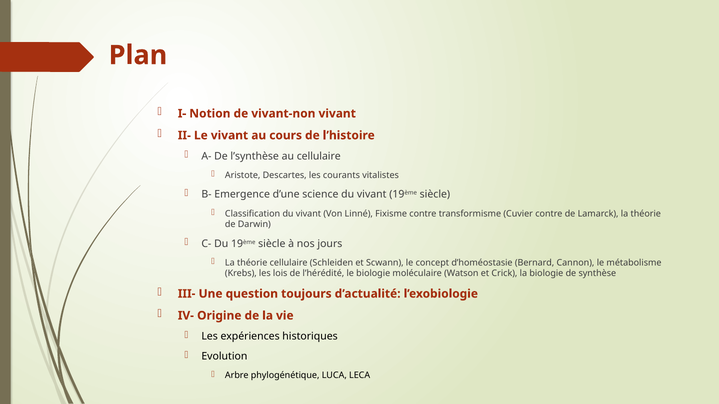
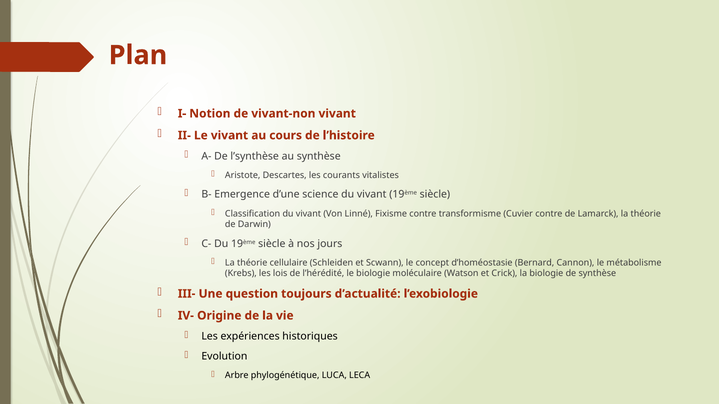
au cellulaire: cellulaire -> synthèse (319, 156)
